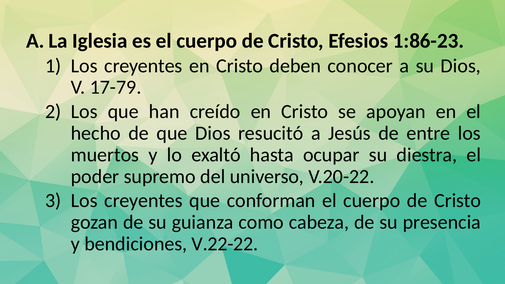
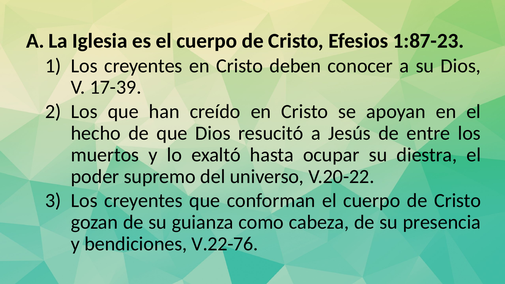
1:86-23: 1:86-23 -> 1:87-23 (428, 41)
17-79: 17-79 -> 17-39 (116, 87)
V.22-22: V.22-22 -> V.22-76 (225, 244)
